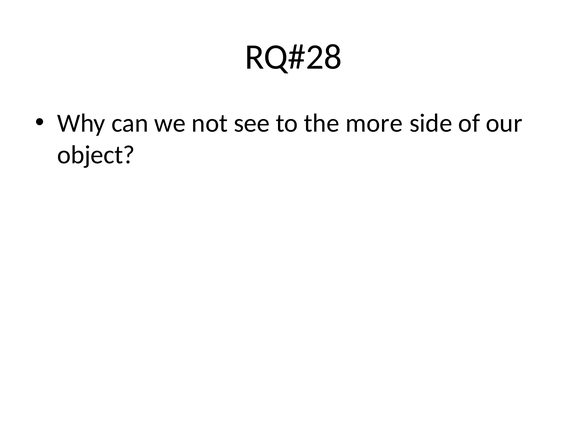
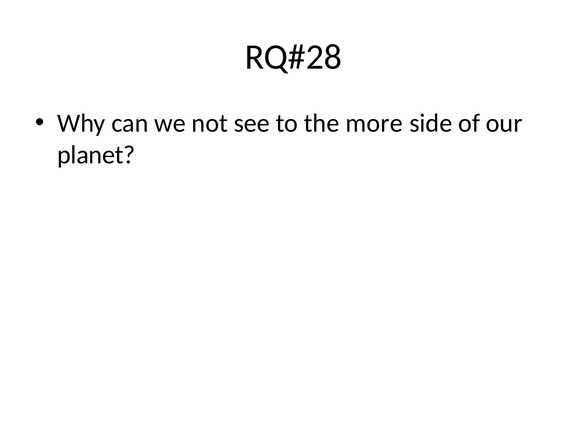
object: object -> planet (96, 154)
